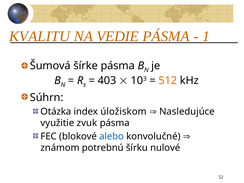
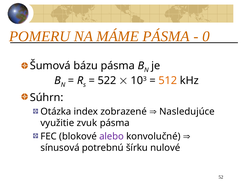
KVALITU: KVALITU -> POMERU (40, 36)
VEDIE: VEDIE -> MÁME (118, 36)
1: 1 -> 0 (206, 36)
šírke: šírke -> bázu (86, 66)
403: 403 -> 522 (107, 81)
úložiskom: úložiskom -> zobrazené (124, 112)
alebo colour: blue -> purple (112, 136)
známom: známom -> sínusová (60, 148)
